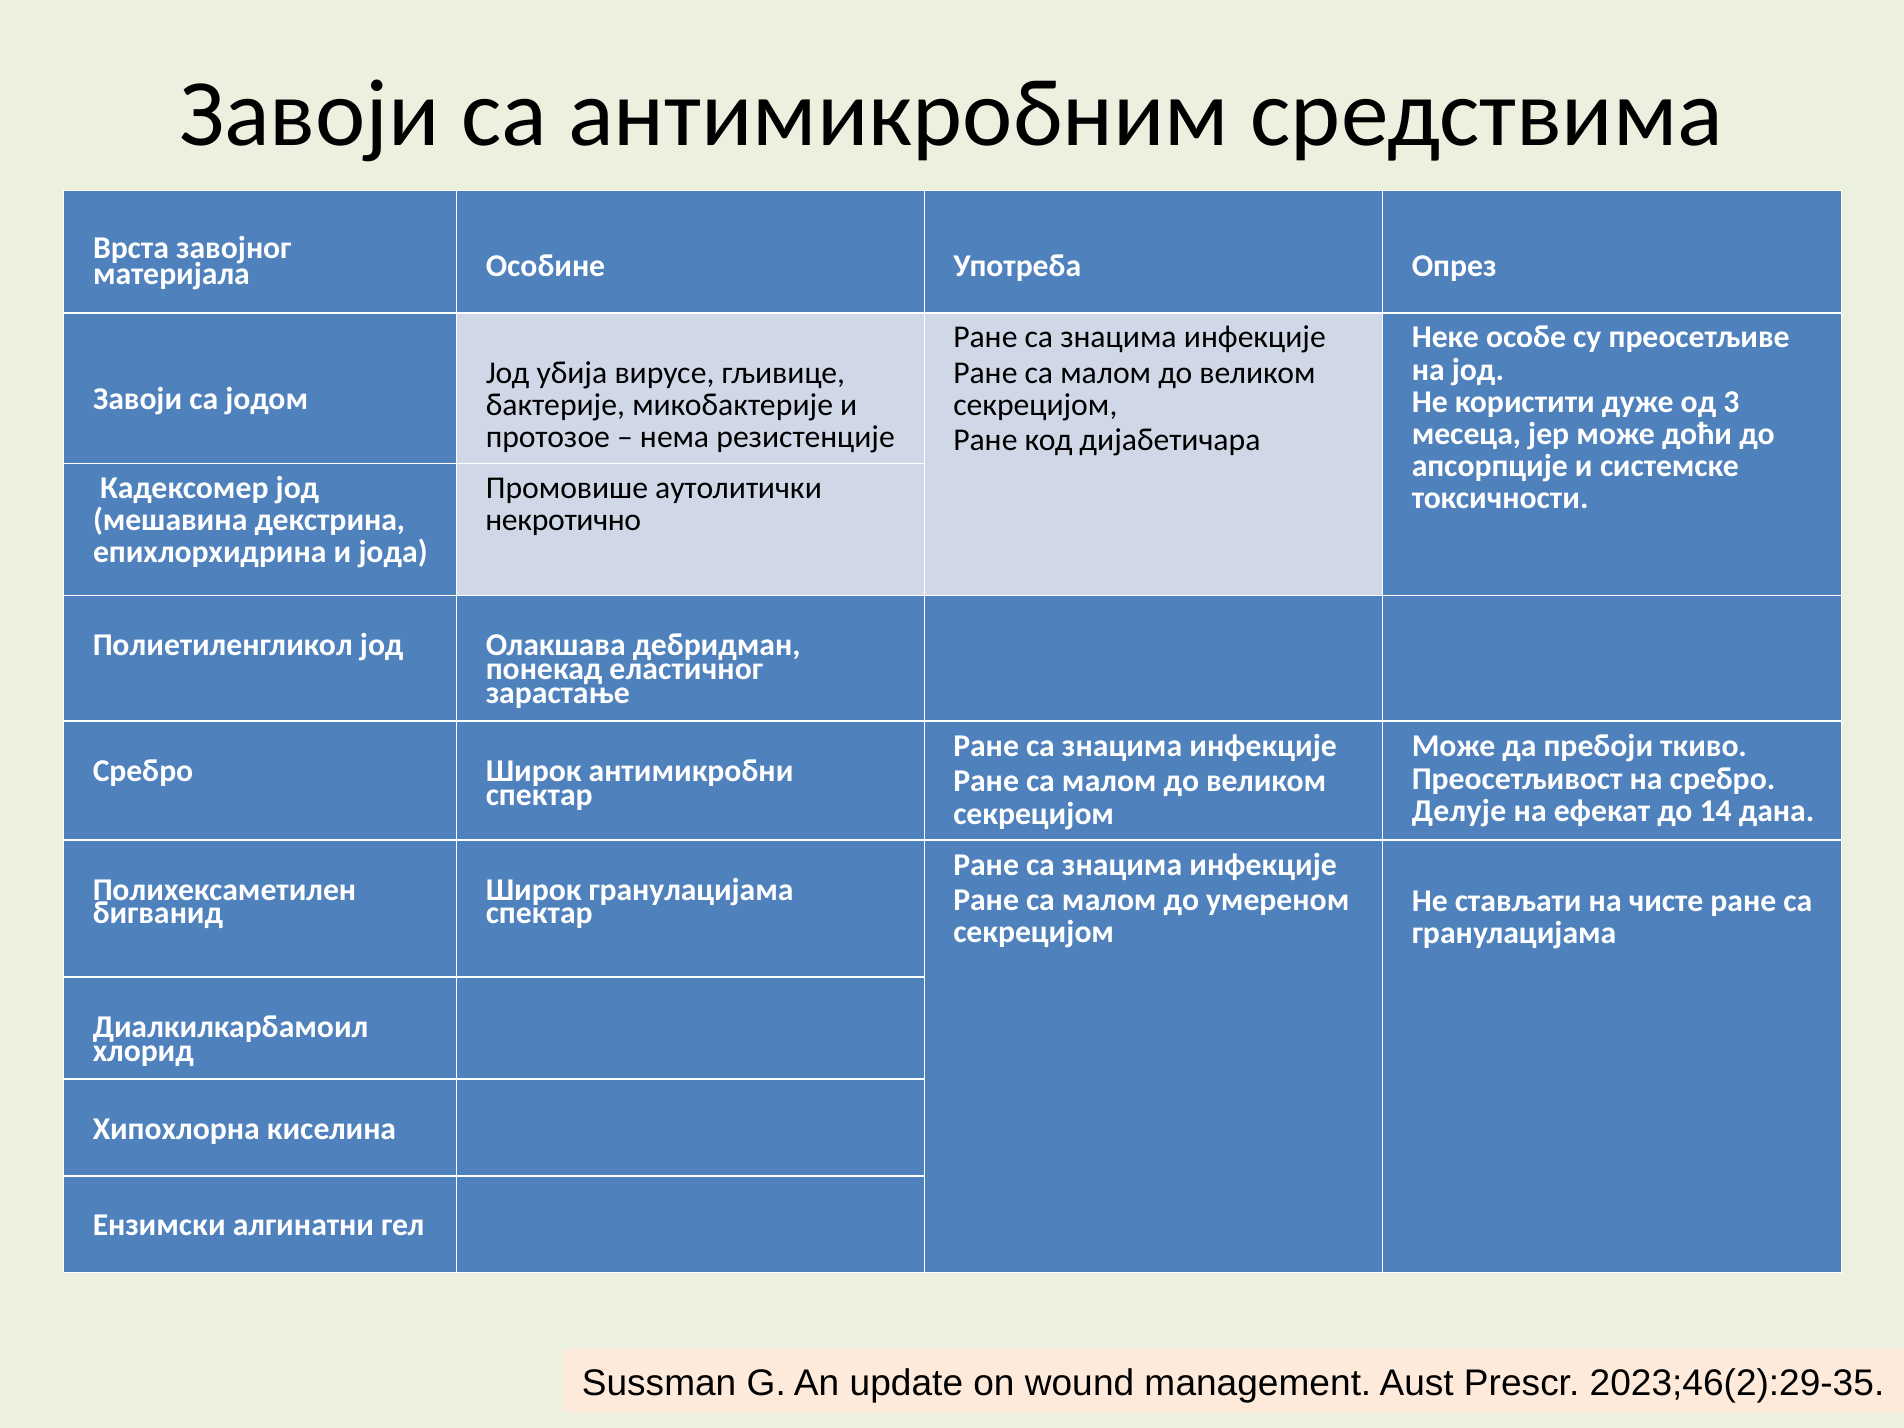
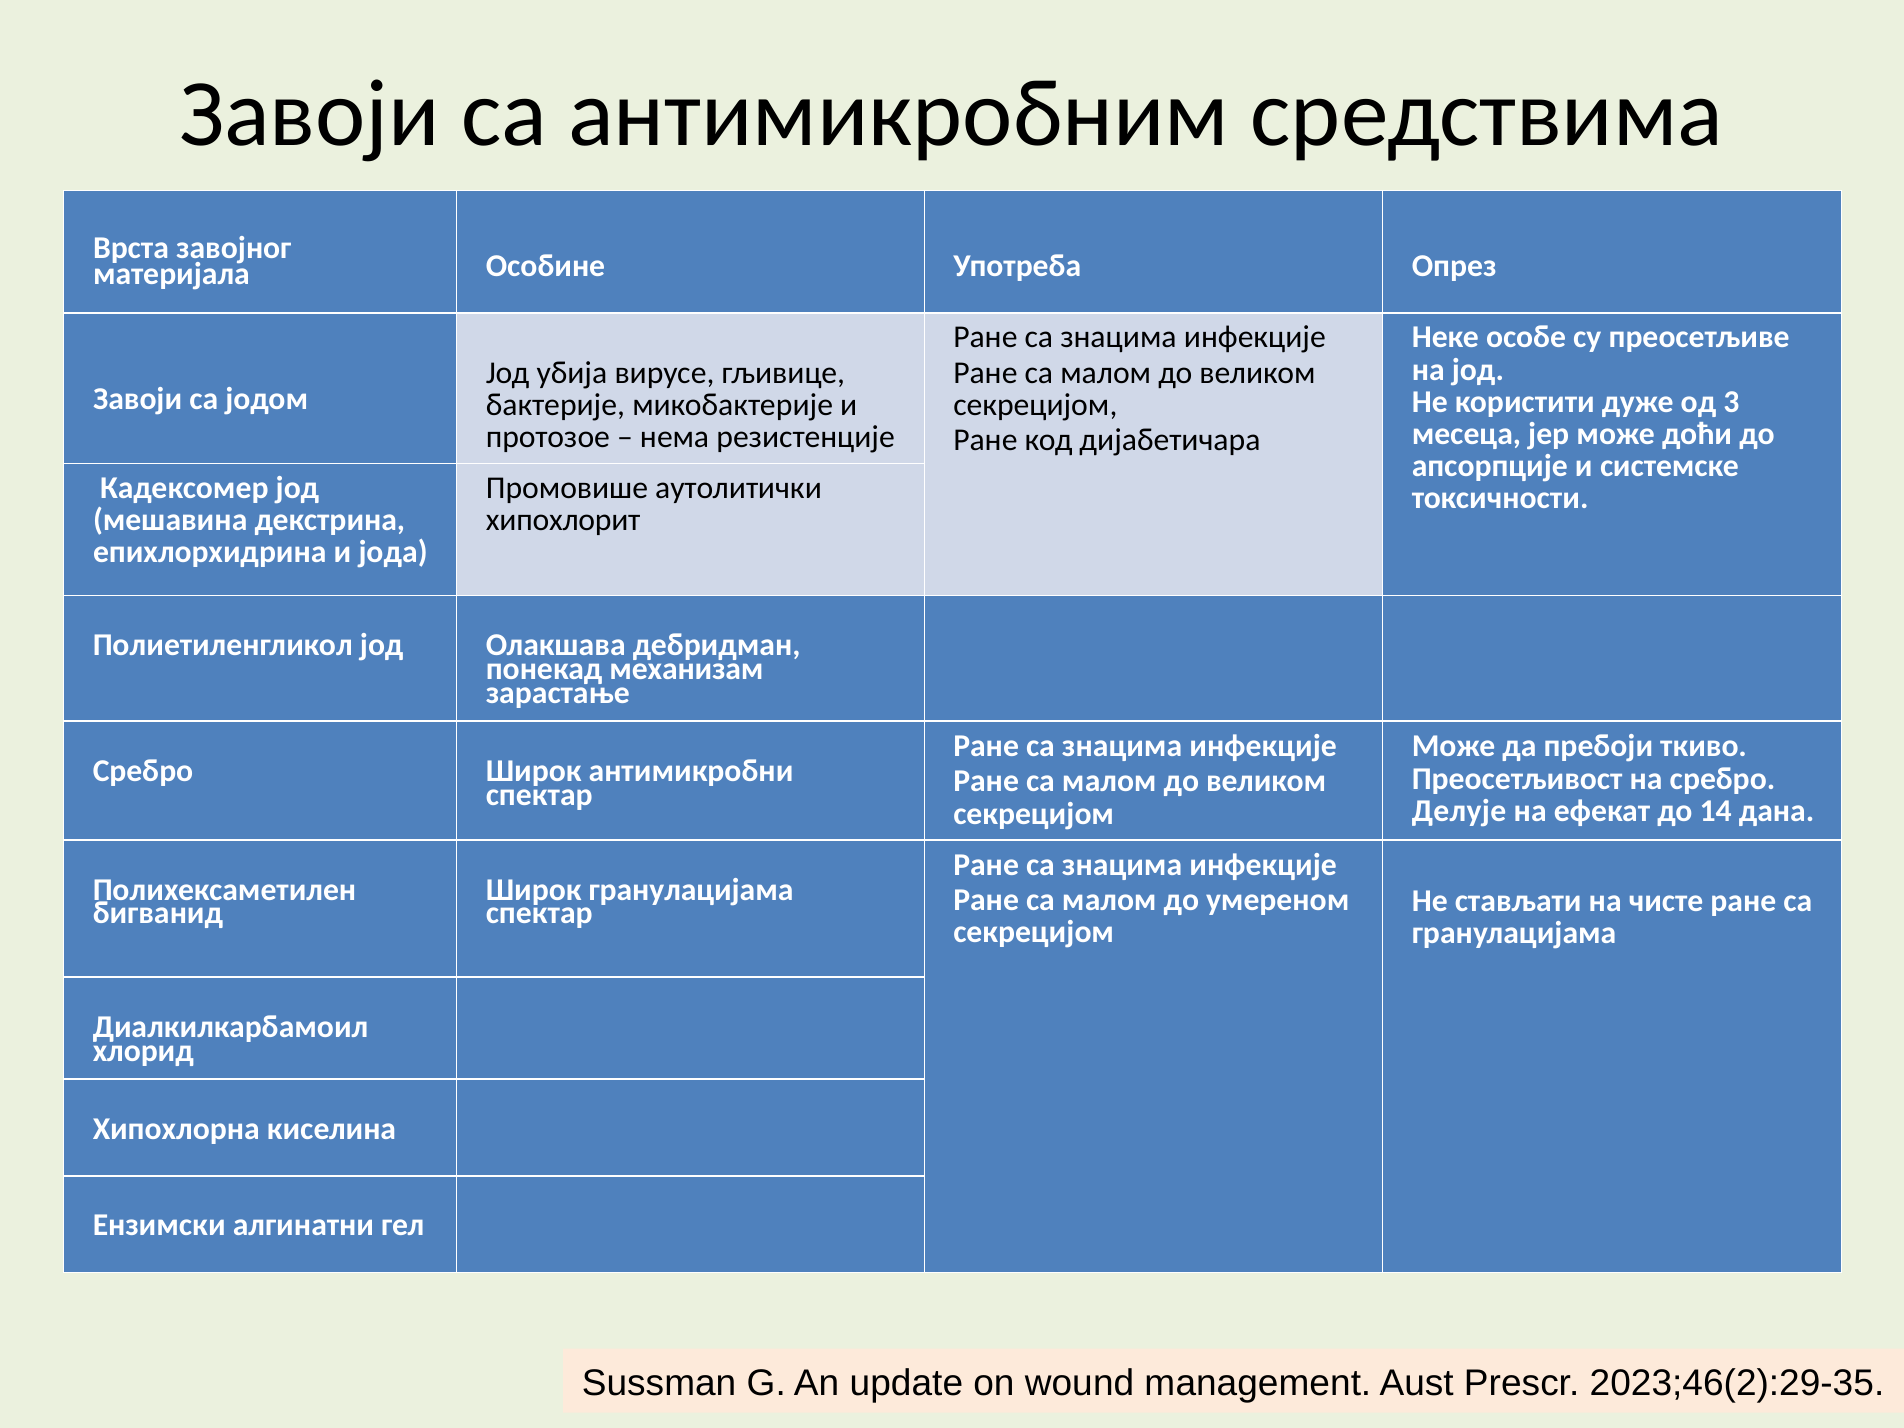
некротично: некротично -> хипохлорит (563, 520)
еластичног: еластичног -> механизам (686, 669)
